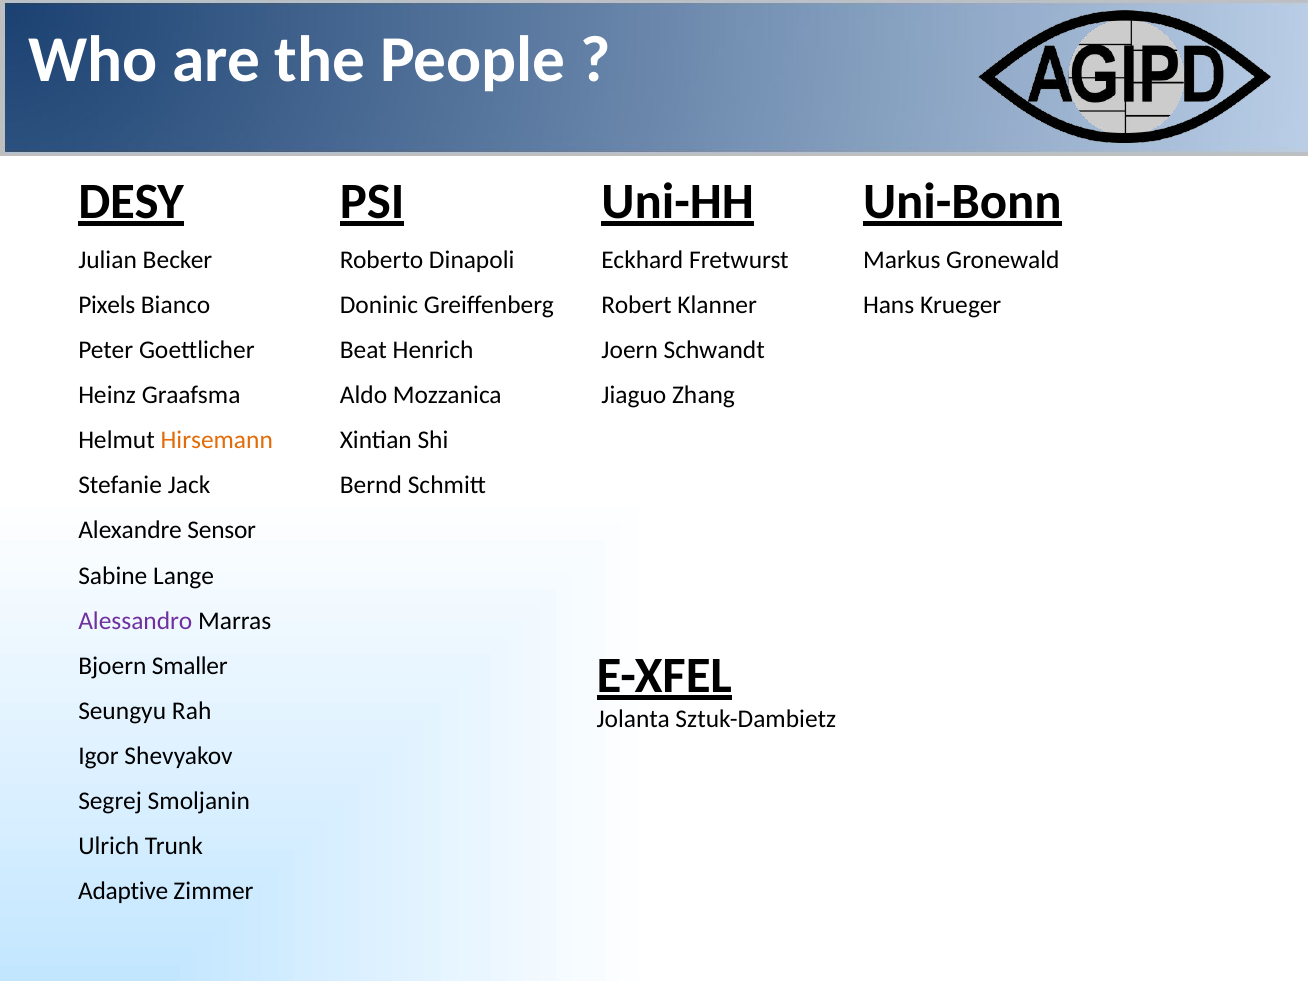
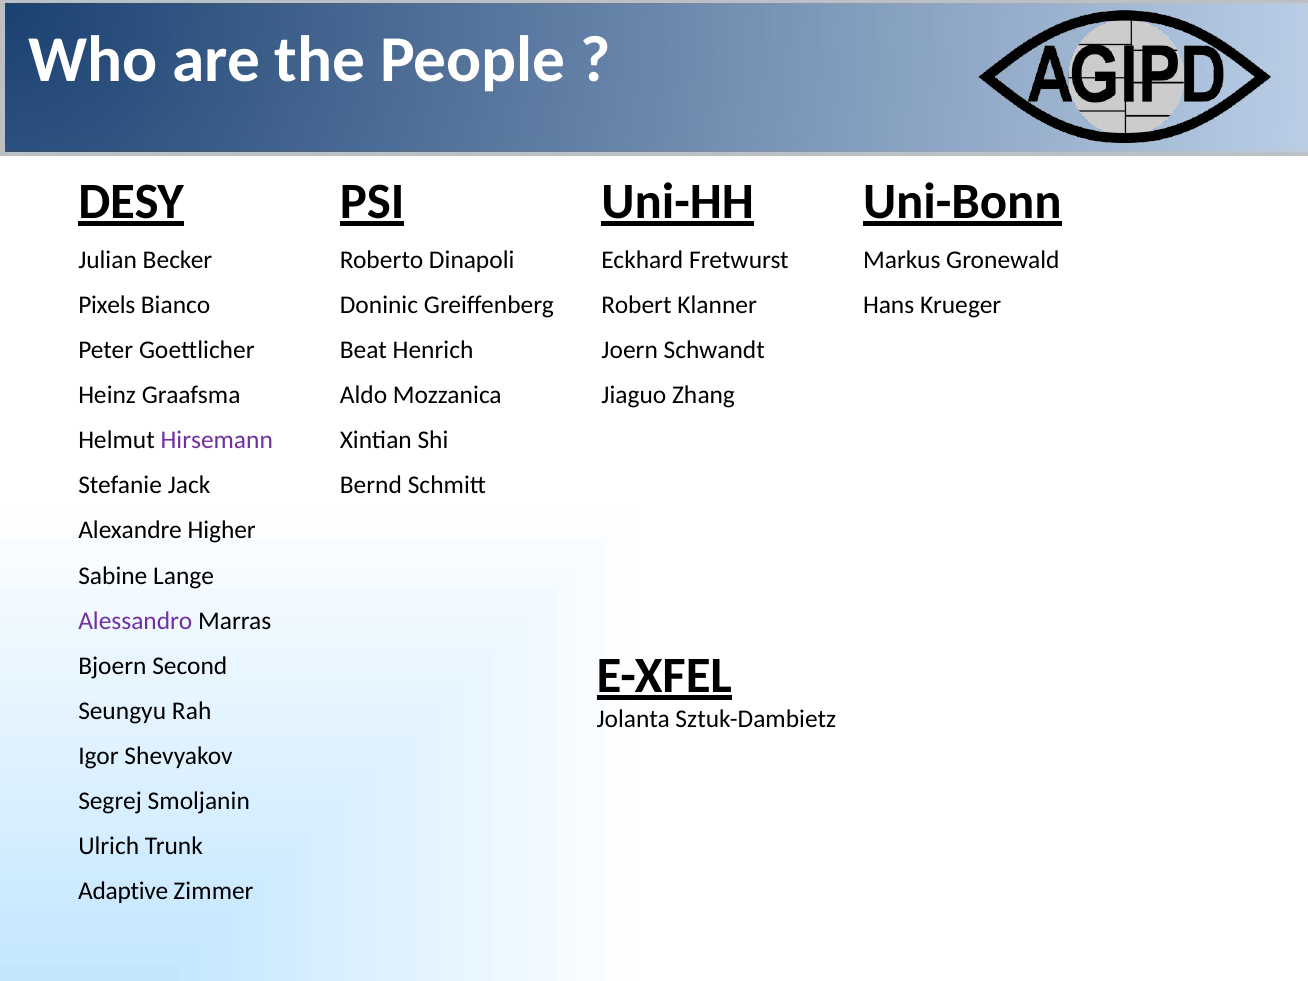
Hirsemann colour: orange -> purple (217, 440)
Sensor: Sensor -> Higher (222, 531)
Smaller: Smaller -> Second (190, 666)
